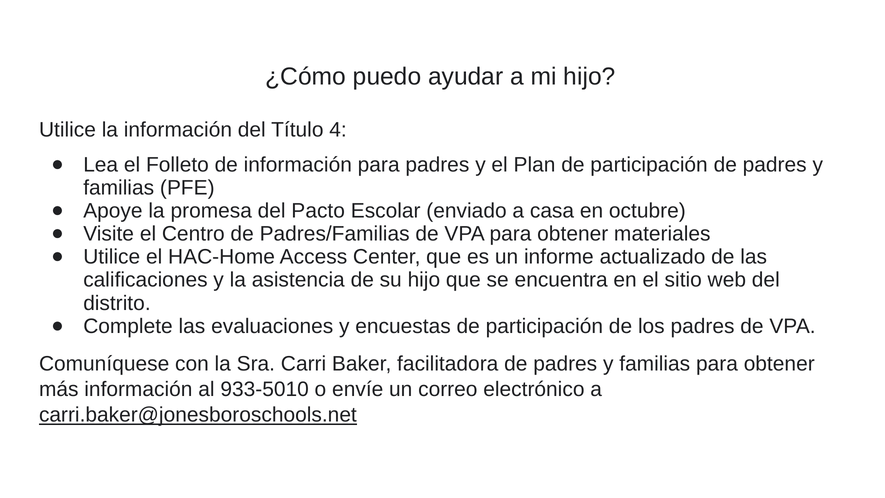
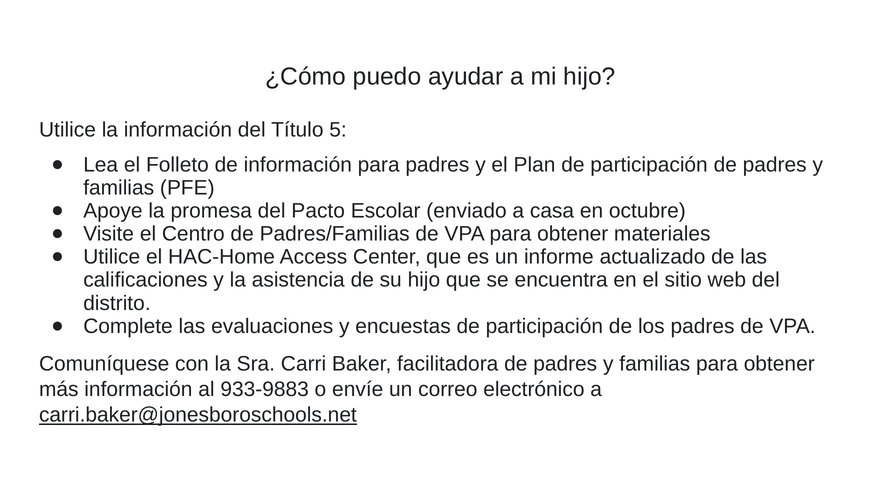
4: 4 -> 5 (338, 130)
933-5010: 933-5010 -> 933-9883 (265, 389)
